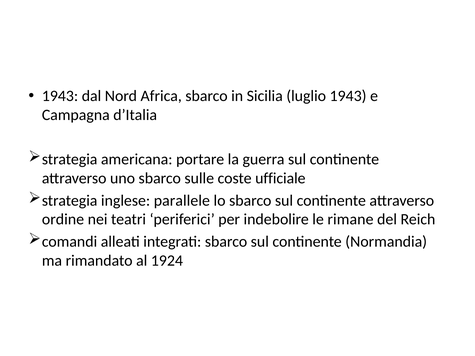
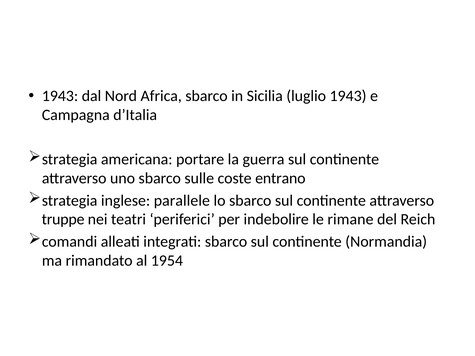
ufficiale: ufficiale -> entrano (280, 178)
ordine: ordine -> truppe (63, 220)
1924: 1924 -> 1954 (167, 261)
